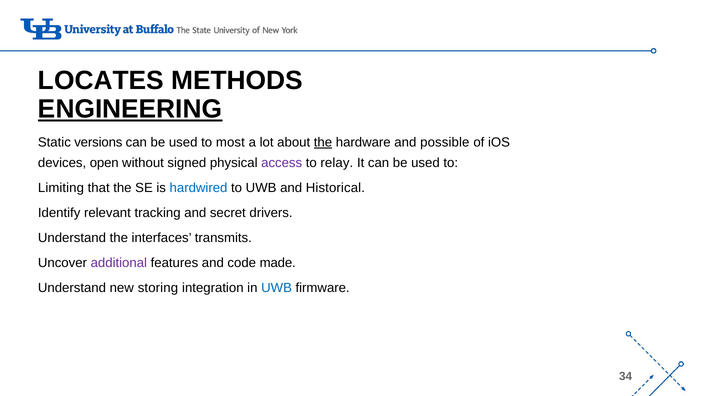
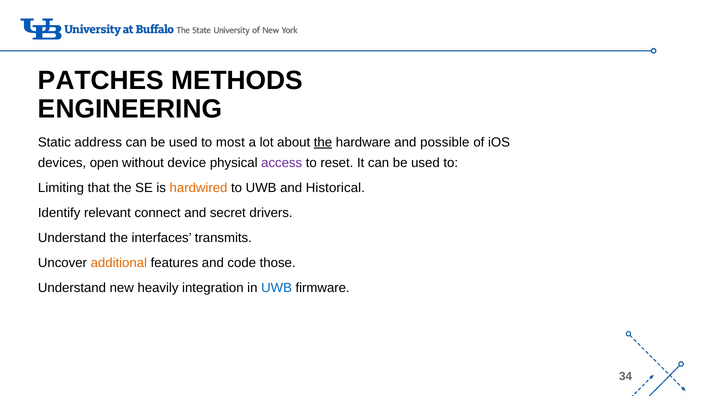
LOCATES: LOCATES -> PATCHES (101, 80)
ENGINEERING underline: present -> none (130, 109)
versions: versions -> address (98, 142)
signed: signed -> device (187, 163)
relay: relay -> reset (337, 163)
hardwired colour: blue -> orange (199, 188)
tracking: tracking -> connect (158, 213)
additional colour: purple -> orange (119, 263)
made: made -> those (278, 263)
storing: storing -> heavily (158, 288)
